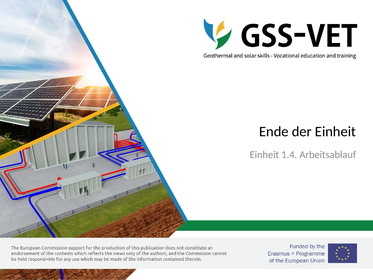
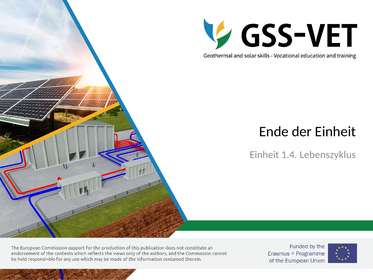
Arbeitsablauf: Arbeitsablauf -> Lebenszyklus (328, 155)
